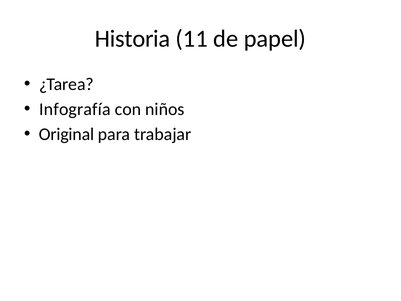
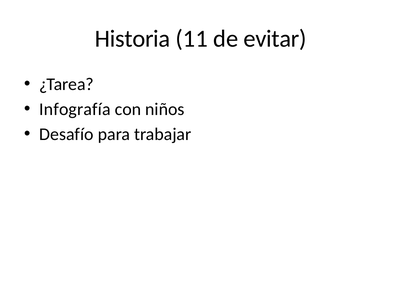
papel: papel -> evitar (275, 39)
Original: Original -> Desafío (66, 134)
